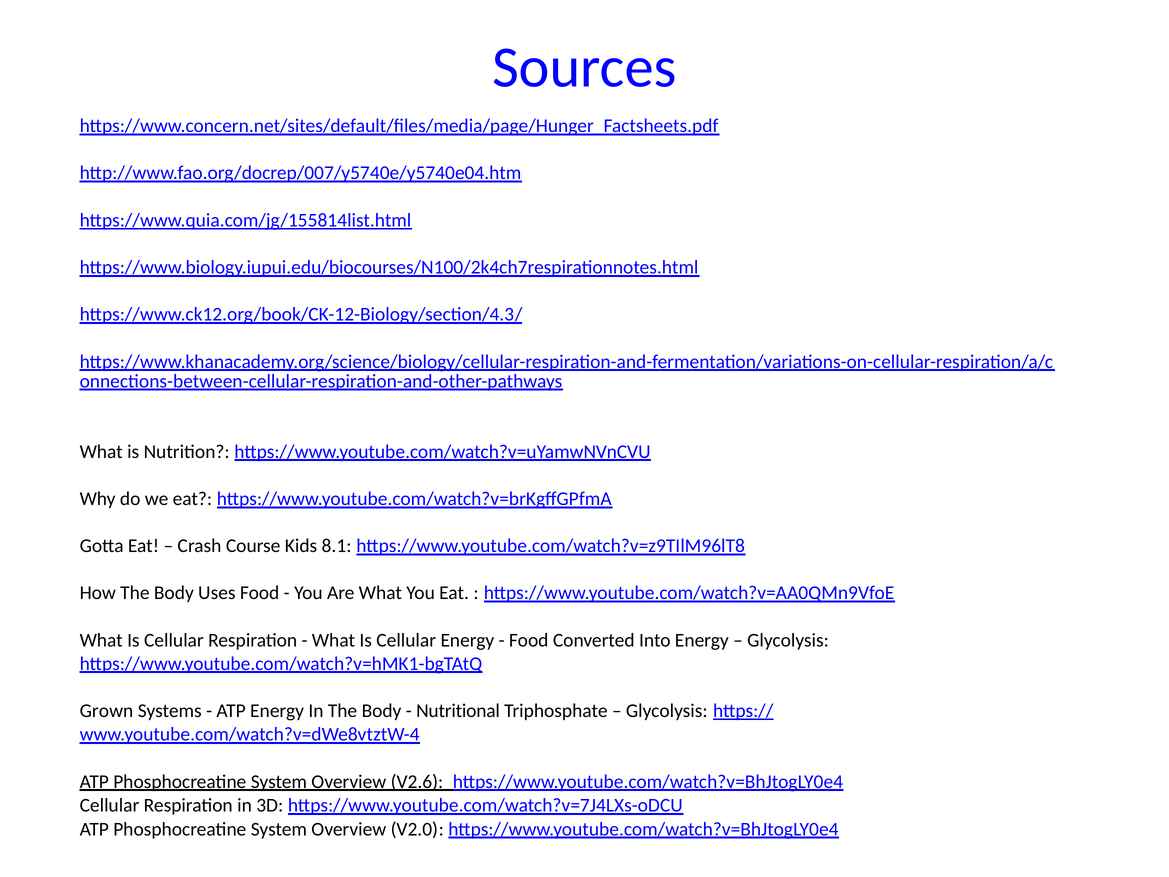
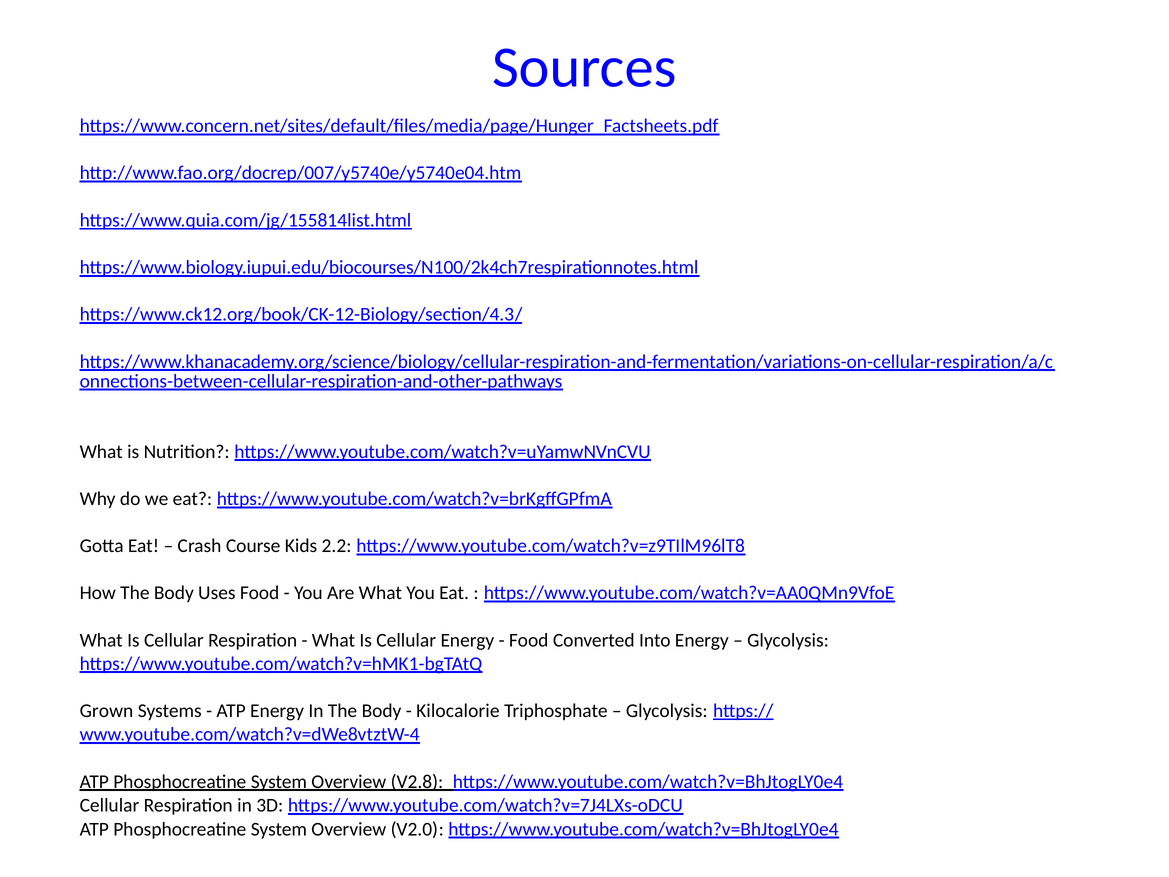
8.1: 8.1 -> 2.2 (337, 546)
Nutritional: Nutritional -> Kilocalorie (458, 711)
V2.6: V2.6 -> V2.8 (417, 781)
